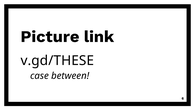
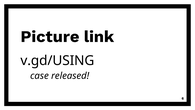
v.gd/THESE: v.gd/THESE -> v.gd/USING (57, 60)
between: between -> released (70, 76)
